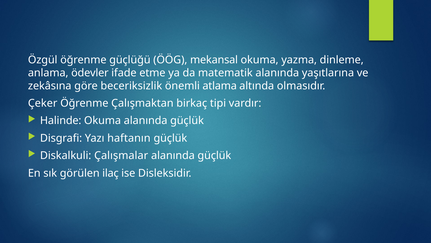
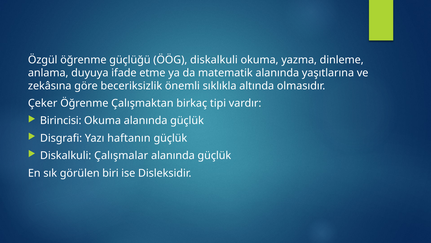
ÖÖG mekansal: mekansal -> diskalkuli (214, 60)
ödevler: ödevler -> duyuya (90, 73)
atlama: atlama -> sıklıkla (220, 86)
Halinde: Halinde -> Birincisi (61, 120)
ilaç: ilaç -> biri (110, 173)
